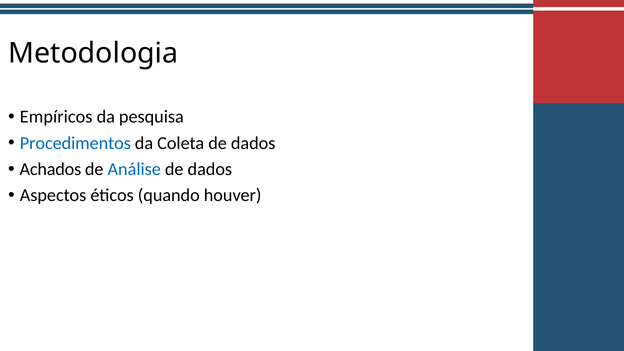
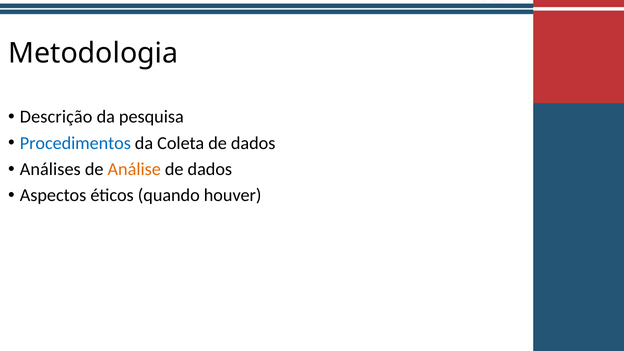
Empíricos: Empíricos -> Descrição (56, 117)
Achados: Achados -> Análises (50, 169)
Análise colour: blue -> orange (134, 169)
